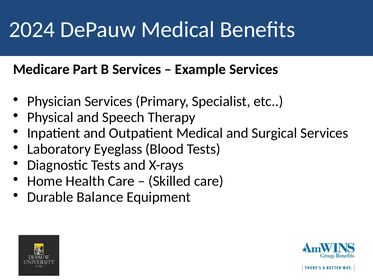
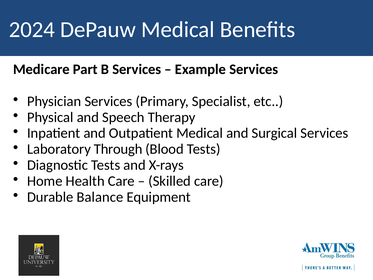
Eyeglass: Eyeglass -> Through (118, 149)
